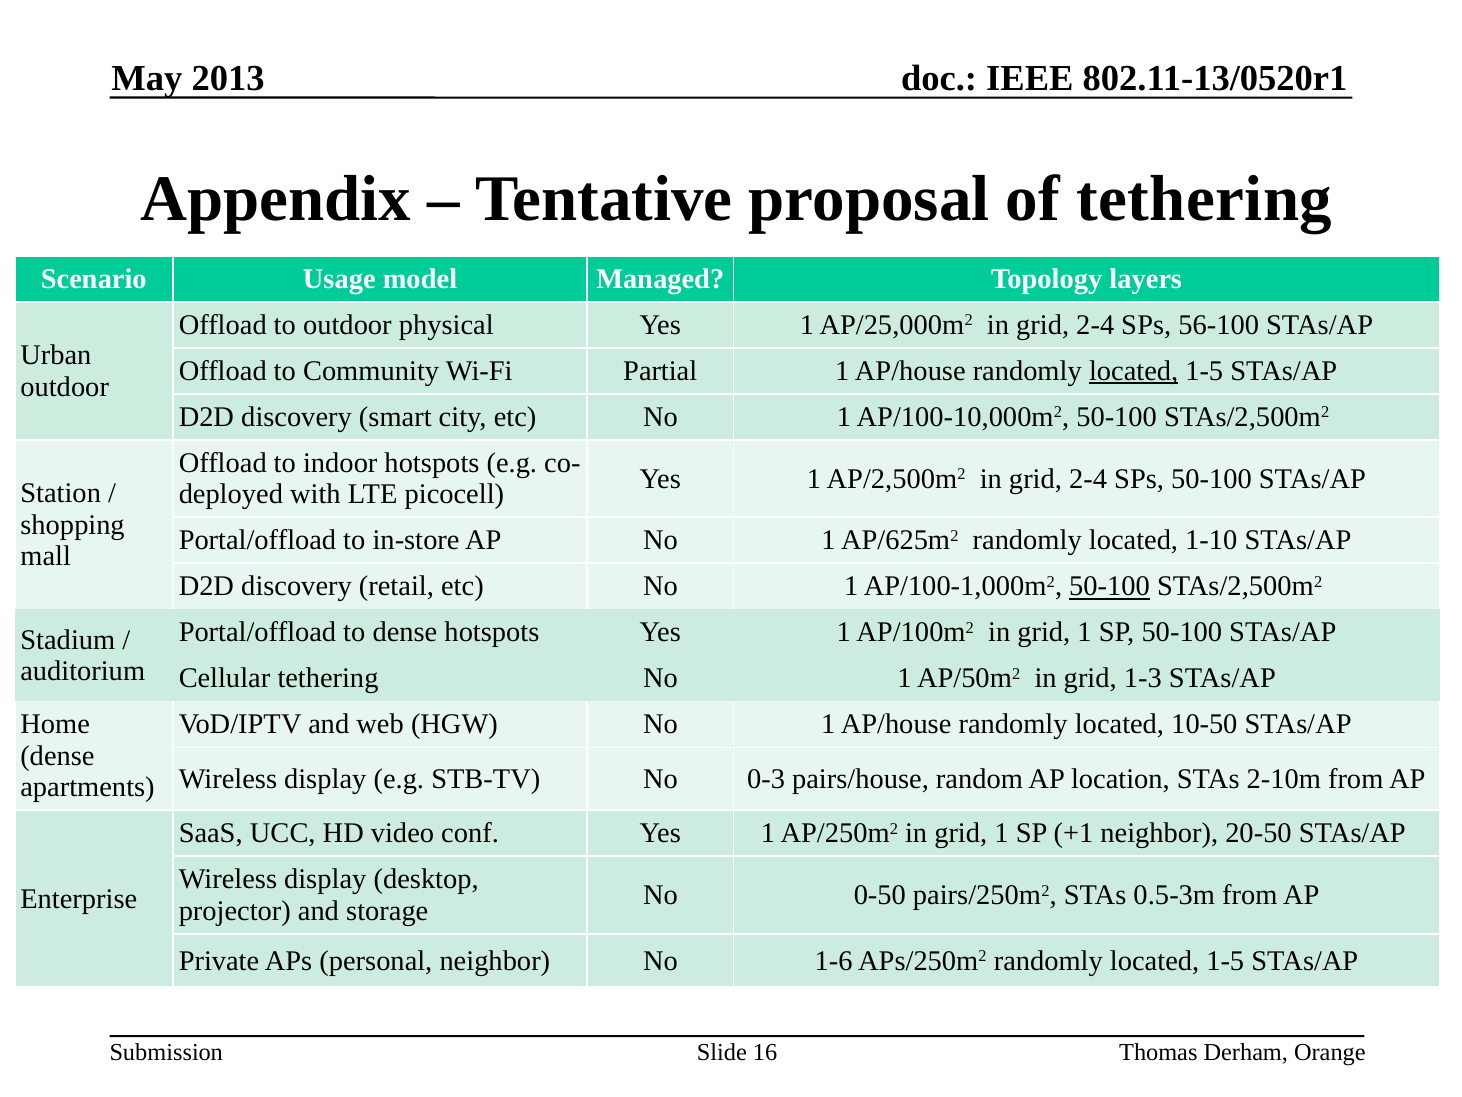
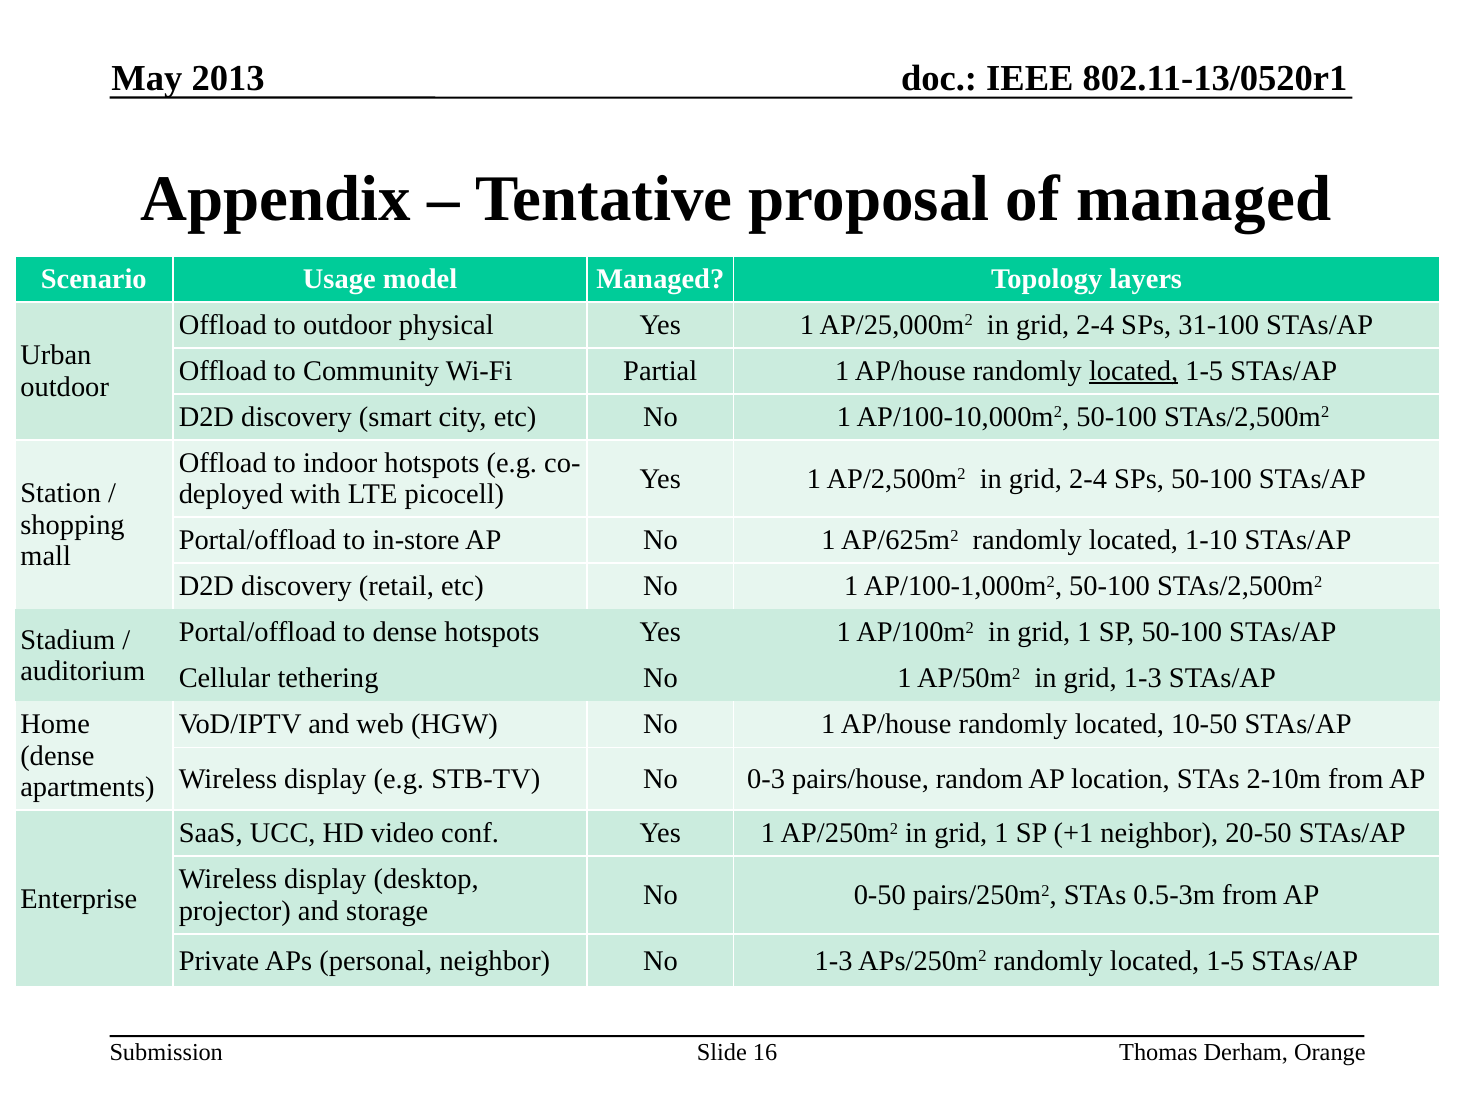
of tethering: tethering -> managed (1204, 199)
56-100: 56-100 -> 31-100 (1219, 325)
50-100 underline: present -> none (1110, 586)
No 1-6: 1-6 -> 1-3 (834, 960)
